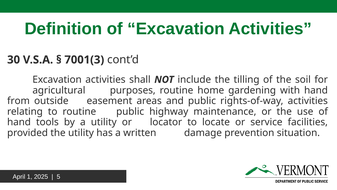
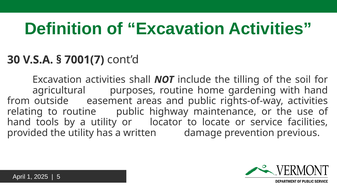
7001(3: 7001(3 -> 7001(7 (84, 60)
situation: situation -> previous (298, 133)
